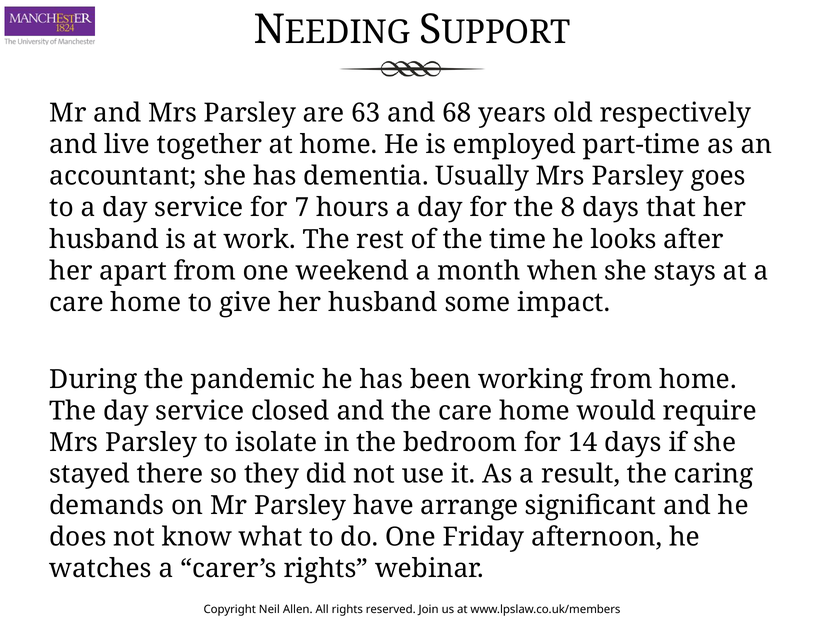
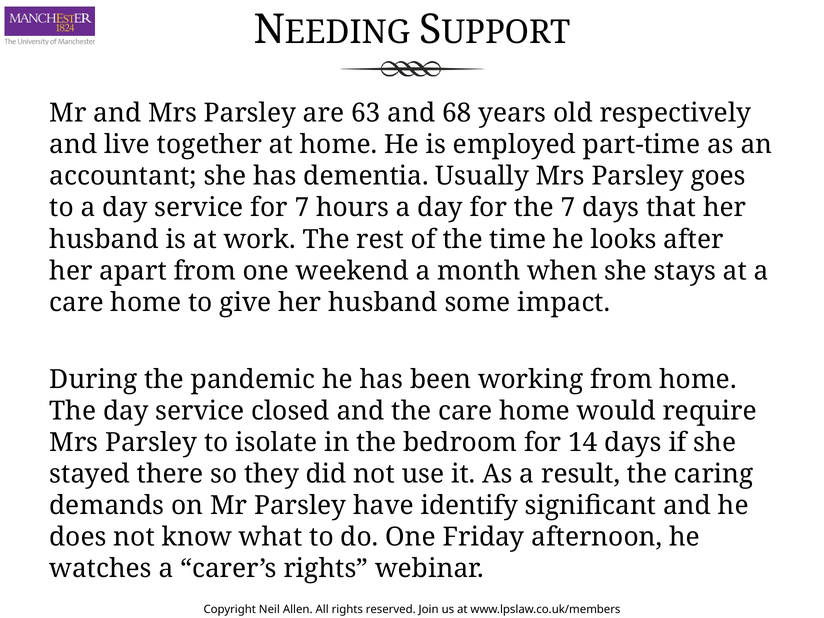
the 8: 8 -> 7 (568, 208)
arrange: arrange -> identify (469, 506)
